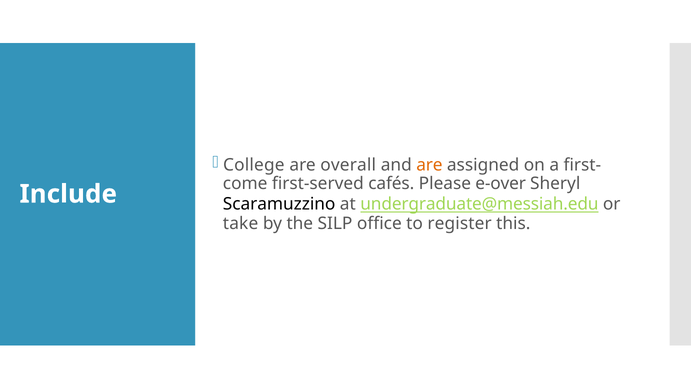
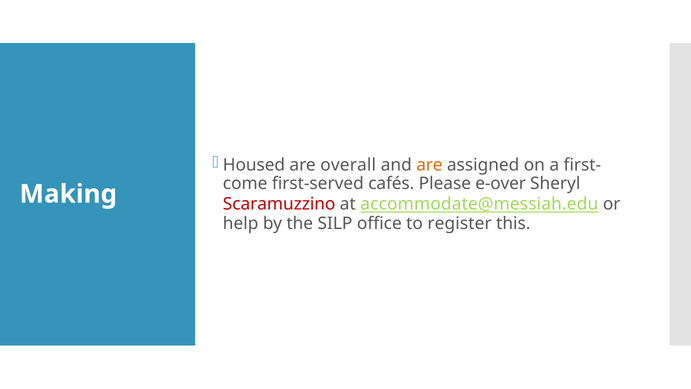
College: College -> Housed (254, 165)
Include: Include -> Making (68, 194)
Scaramuzzino colour: black -> red (279, 204)
undergraduate@messiah.edu: undergraduate@messiah.edu -> accommodate@messiah.edu (479, 204)
take: take -> help (241, 223)
